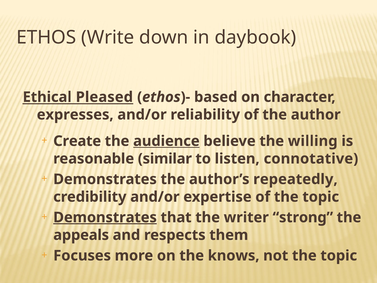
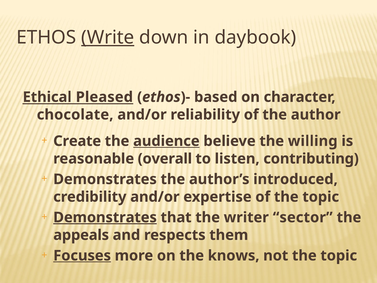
Write underline: none -> present (108, 37)
expresses: expresses -> chocolate (75, 115)
similar: similar -> overall (165, 159)
connotative: connotative -> contributing (311, 159)
repeatedly: repeatedly -> introduced (295, 179)
strong: strong -> sector (303, 217)
Focuses underline: none -> present (82, 255)
